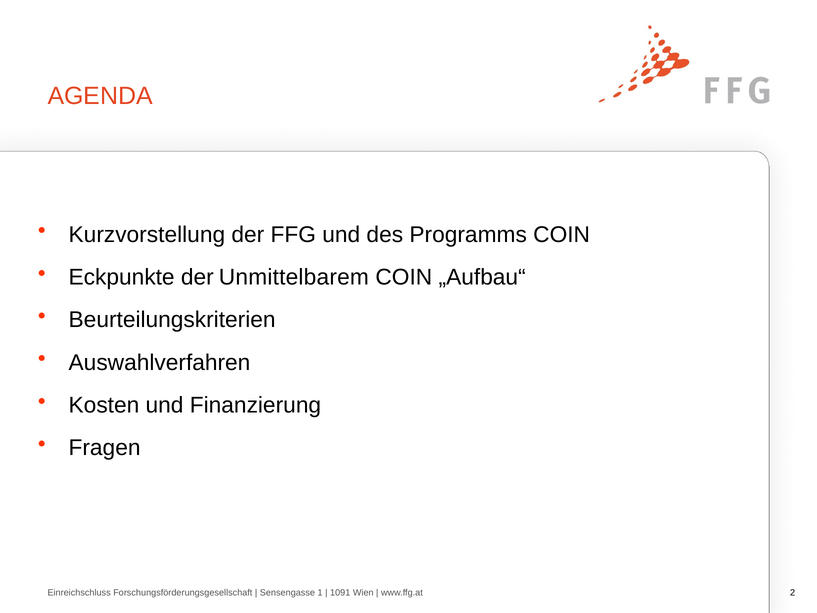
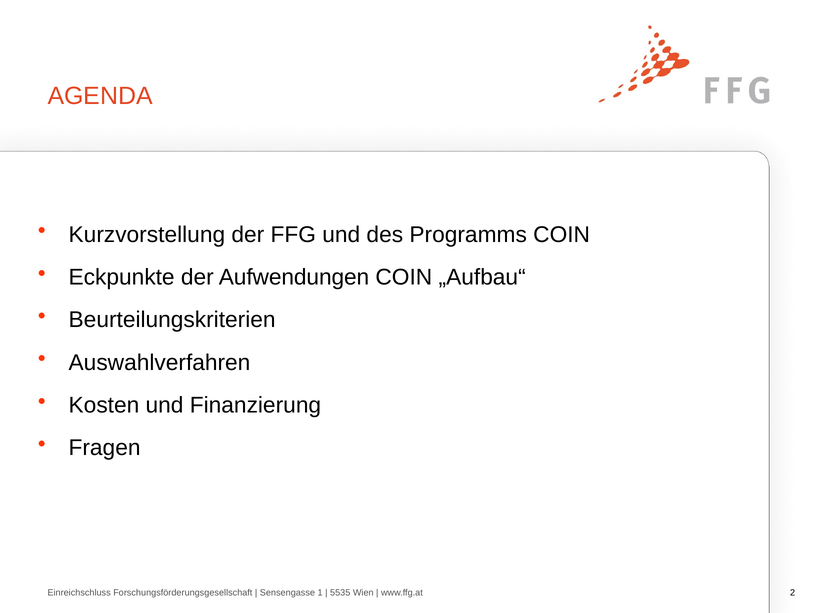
Unmittelbarem: Unmittelbarem -> Aufwendungen (294, 277)
1091: 1091 -> 5535 (340, 593)
